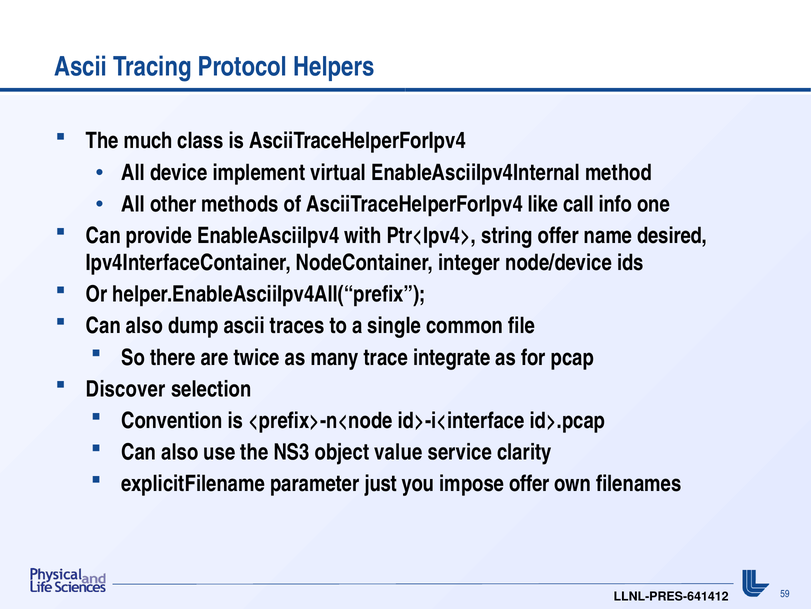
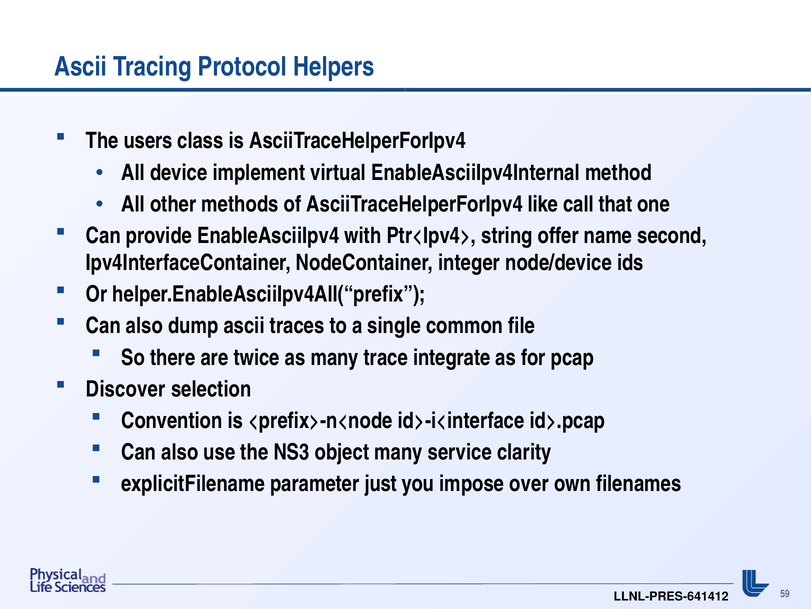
much: much -> users (148, 141)
info: info -> that (616, 204)
desired: desired -> second (672, 235)
object value: value -> many (399, 452)
impose offer: offer -> over (529, 483)
